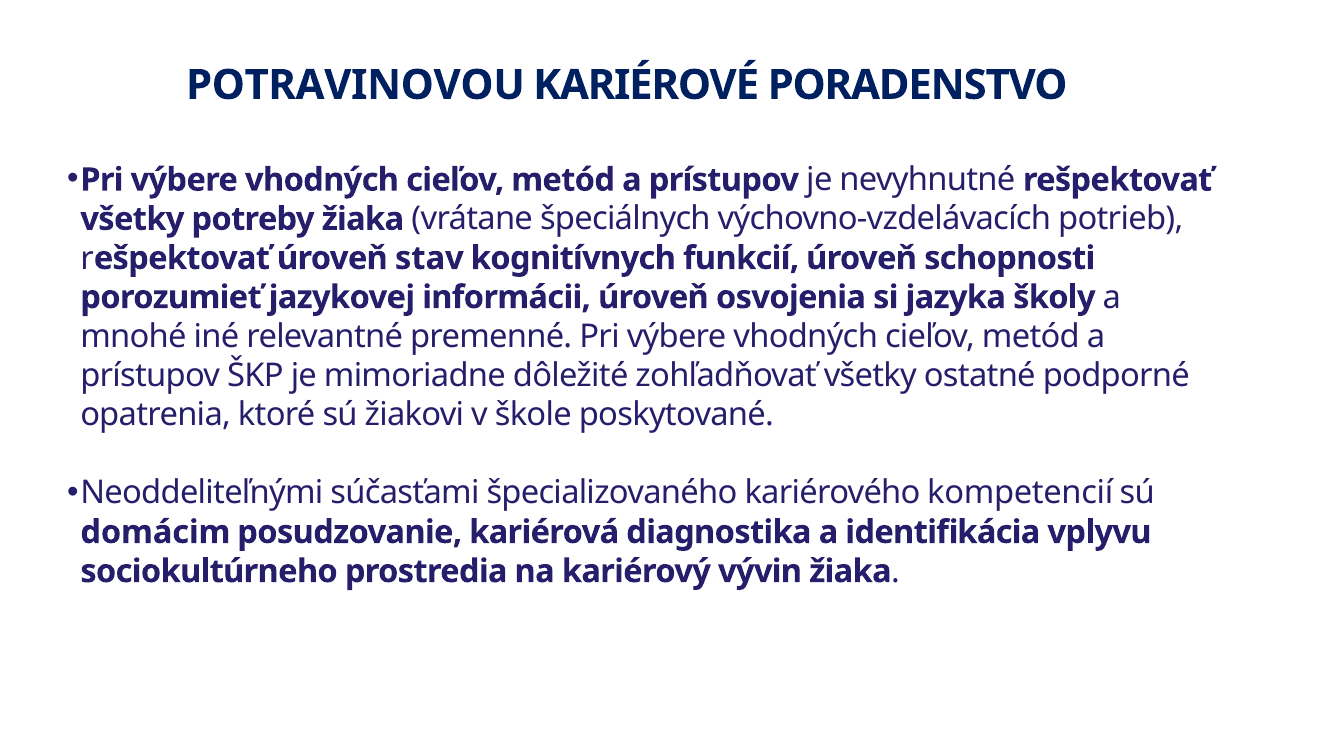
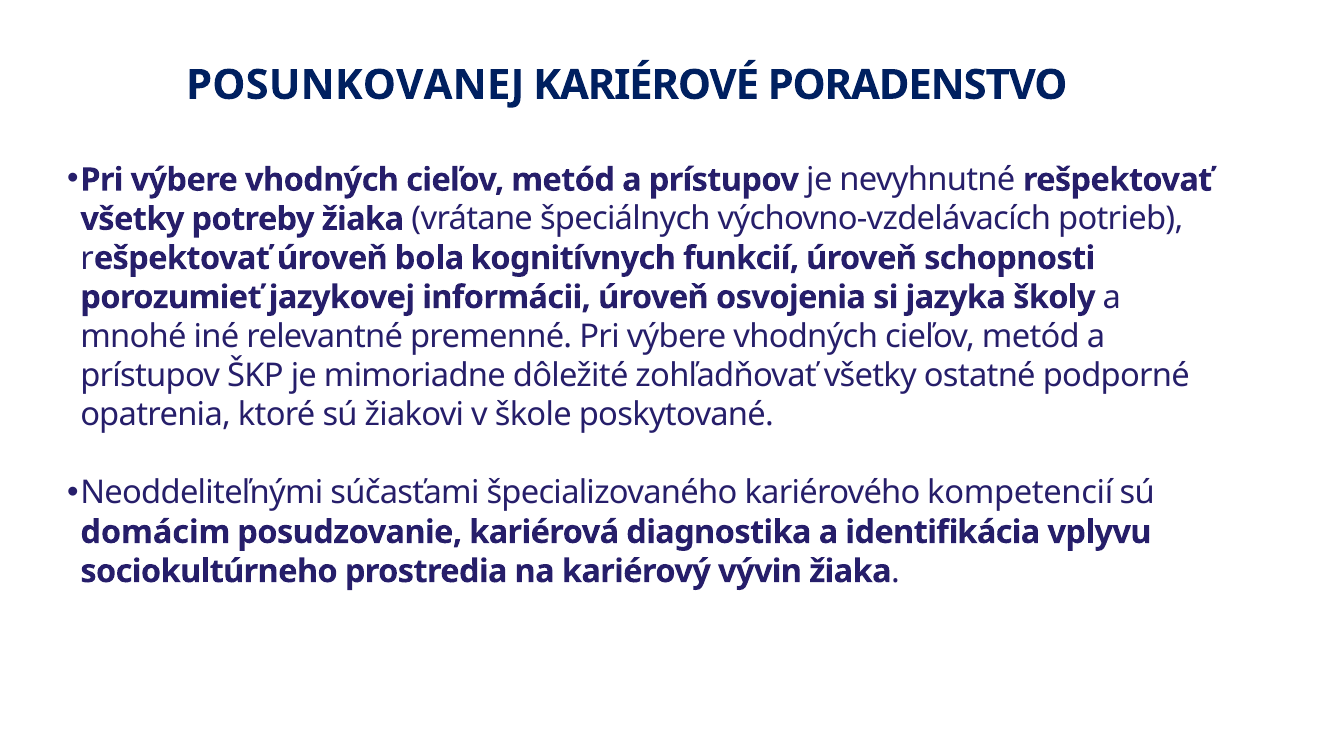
POTRAVINOVOU: POTRAVINOVOU -> POSUNKOVANEJ (355, 85)
stav: stav -> bola (430, 258)
